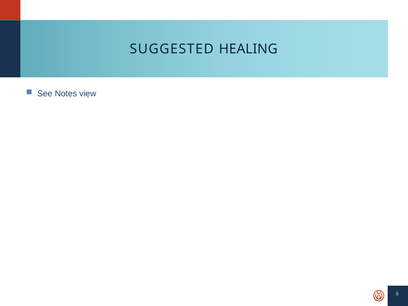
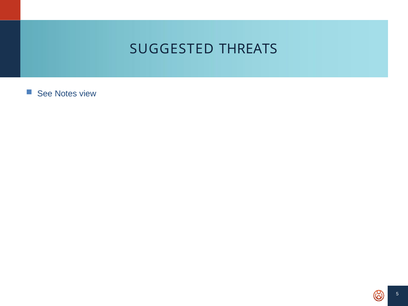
HEALING: HEALING -> THREATS (248, 49)
